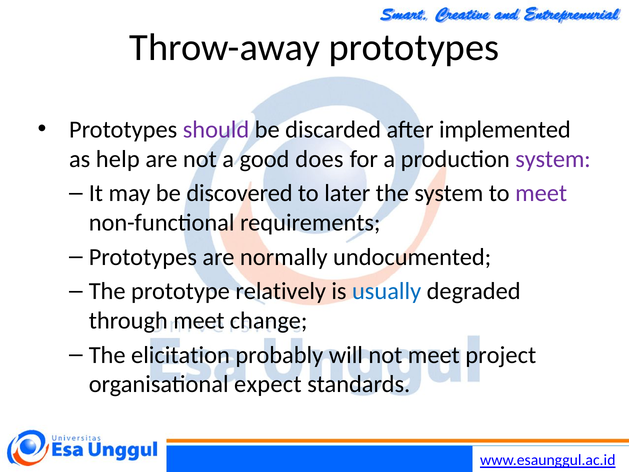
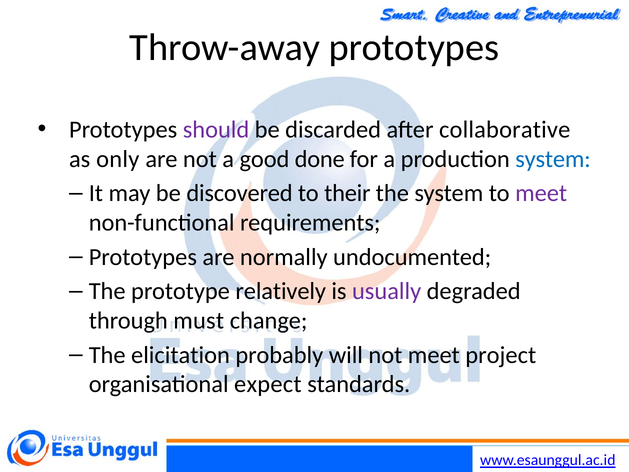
implemented: implemented -> collaborative (505, 130)
help: help -> only (118, 159)
does: does -> done (320, 159)
system colour: purple -> blue (553, 159)
later: later -> their (347, 193)
usually colour: blue -> purple (387, 291)
through meet: meet -> must (199, 320)
